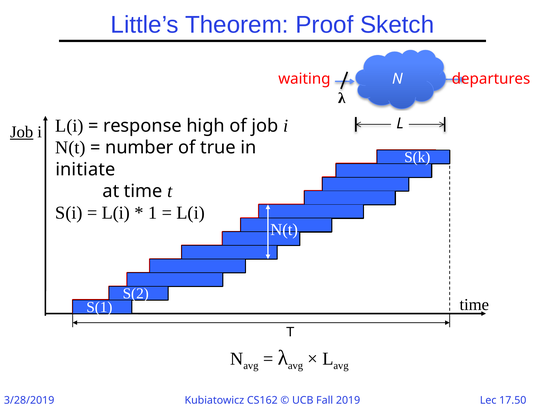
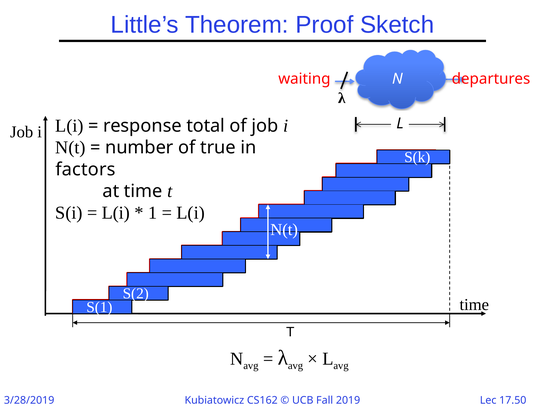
high: high -> total (206, 126)
Job underline: present -> none (22, 132)
initiate: initiate -> factors (85, 169)
